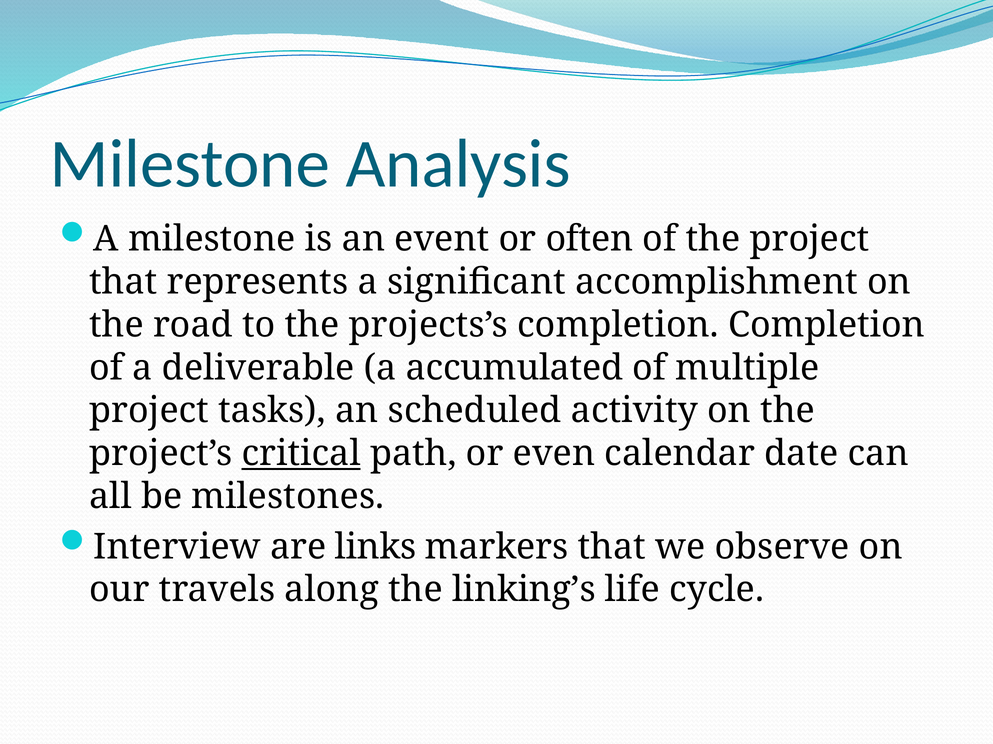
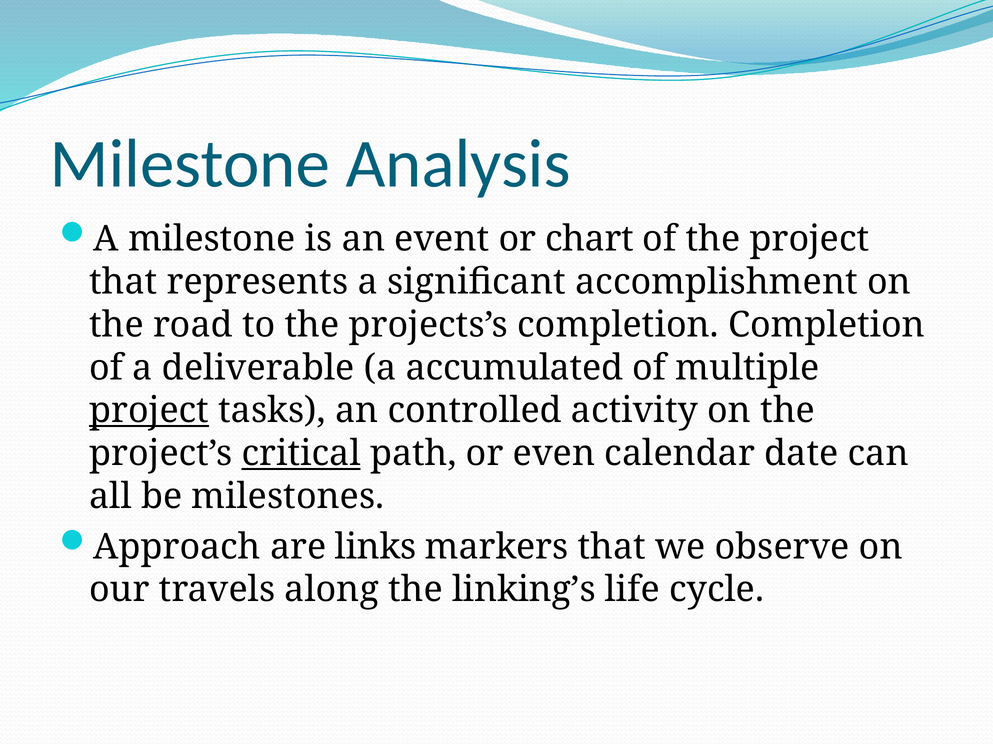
often: often -> chart (590, 239)
project underline: none -> present (149, 411)
scheduled: scheduled -> controlled (475, 411)
Interview: Interview -> Approach (177, 547)
